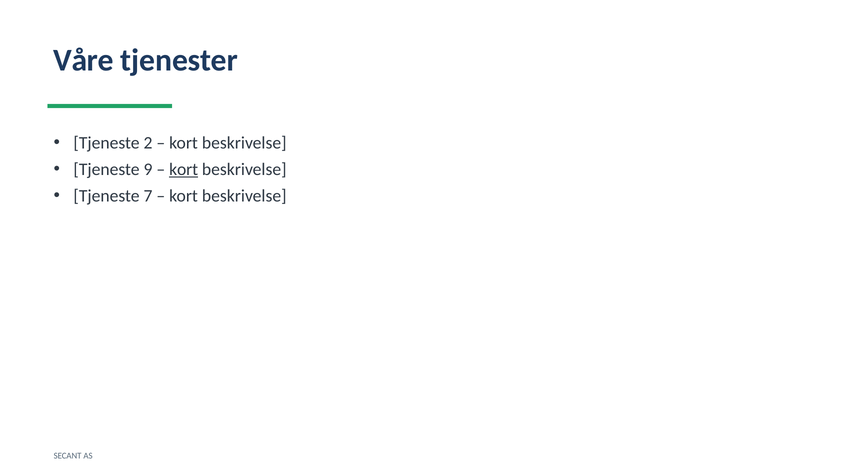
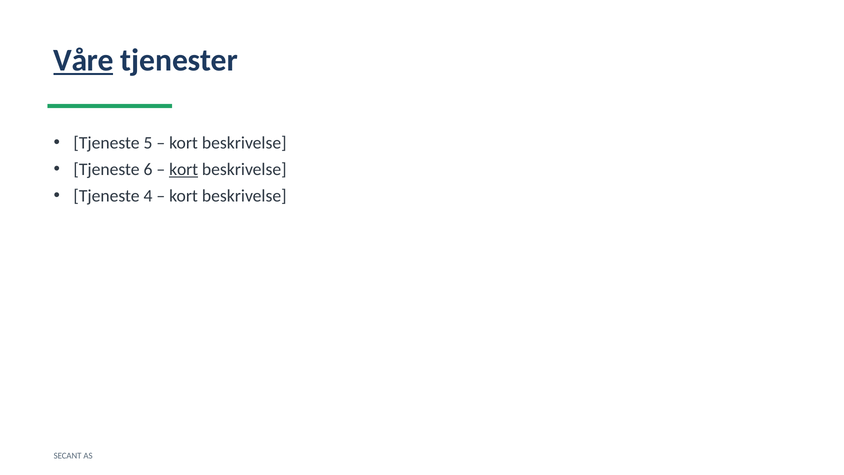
Våre underline: none -> present (84, 60)
2: 2 -> 5 (148, 143)
9: 9 -> 6 (148, 169)
7: 7 -> 4 (148, 196)
